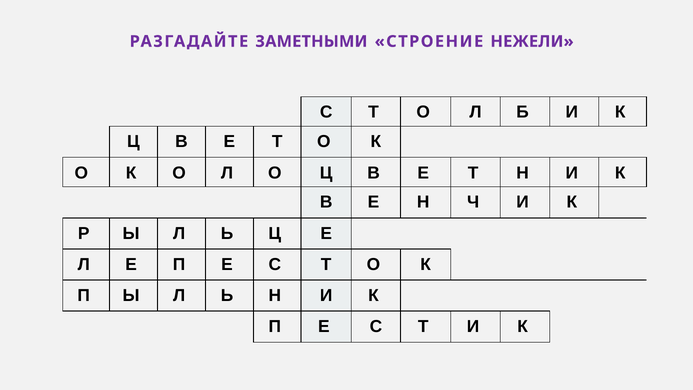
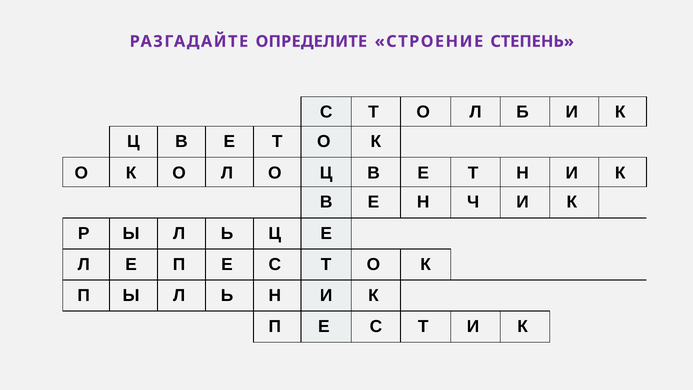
ЗАМЕТНЫМИ: ЗАМЕТНЫМИ -> ОПРЕДЕЛИТЕ (311, 41)
НЕЖЕЛИ: НЕЖЕЛИ -> СТЕПЕНЬ (532, 41)
